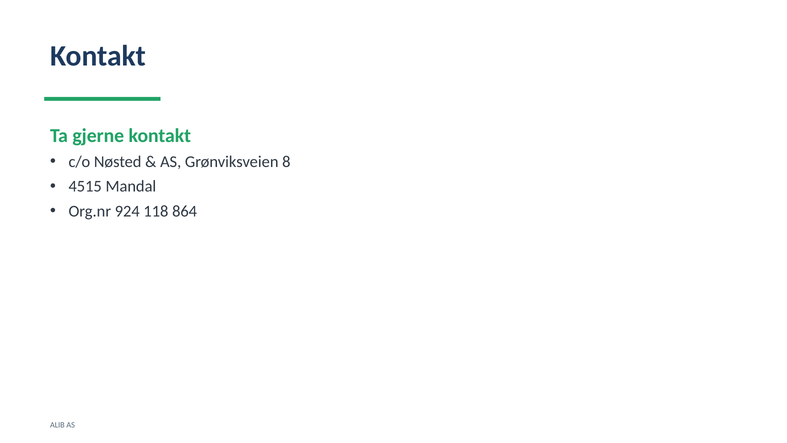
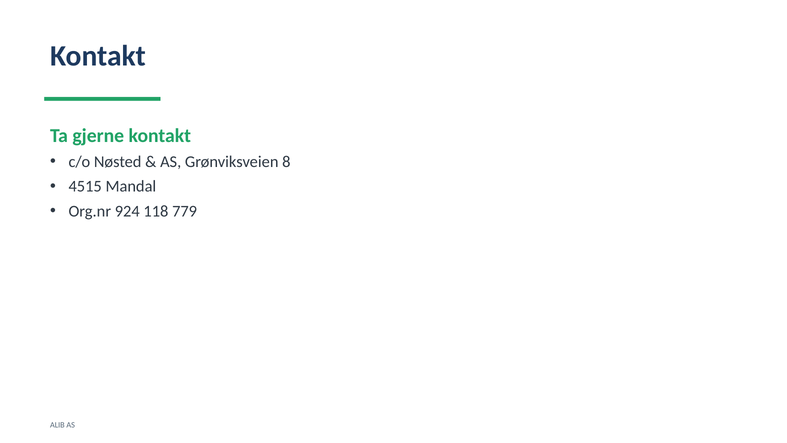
864: 864 -> 779 (185, 211)
